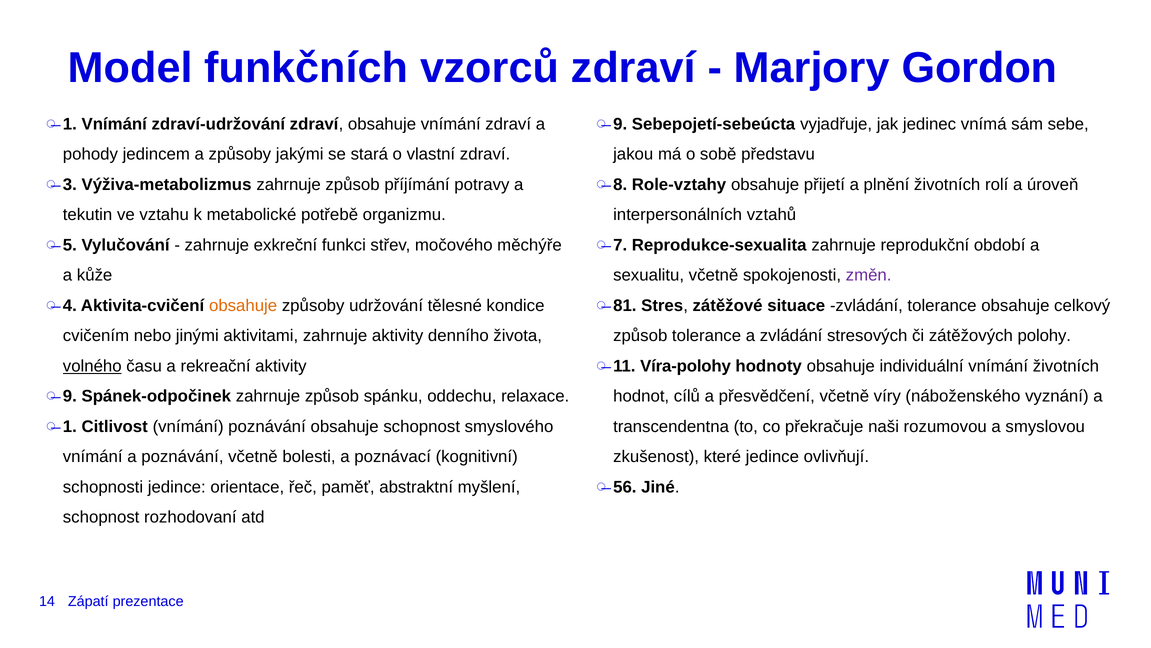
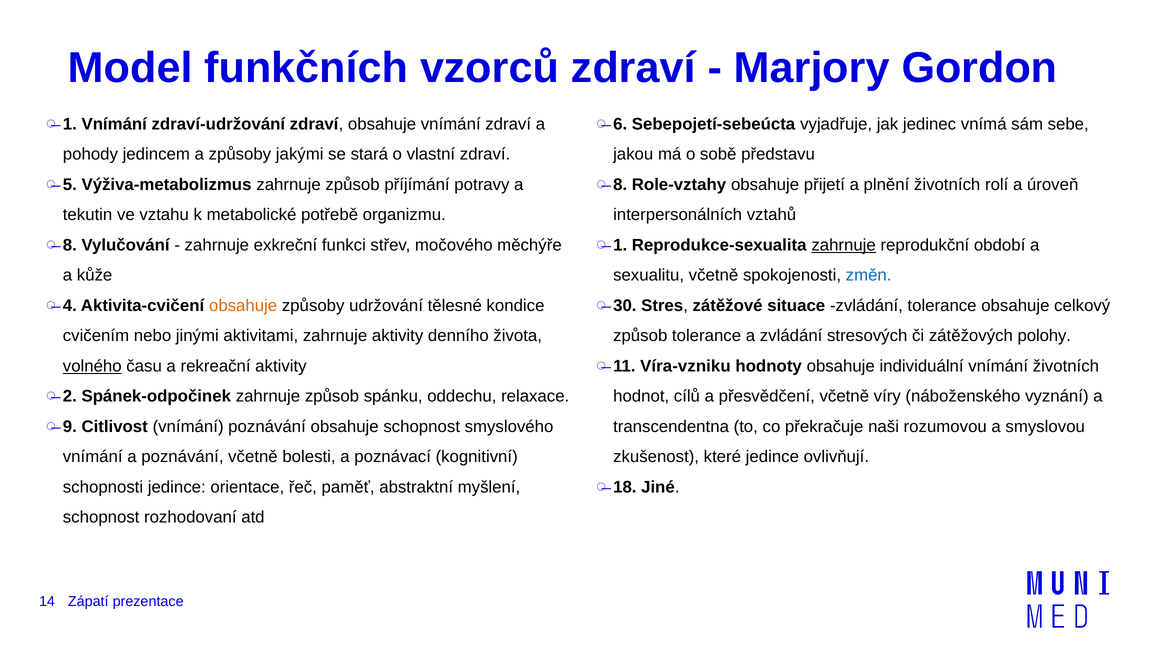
9: 9 -> 6 (620, 124)
3: 3 -> 5 (70, 184)
5: 5 -> 8 (70, 245)
7: 7 -> 1 (620, 245)
zahrnuje underline: none -> present (844, 245)
změn colour: purple -> blue (869, 275)
81: 81 -> 30 (625, 305)
Víra-polohy: Víra-polohy -> Víra-vzniku (685, 366)
9: 9 -> 2 (70, 396)
1: 1 -> 9 (70, 426)
56: 56 -> 18 (625, 487)
